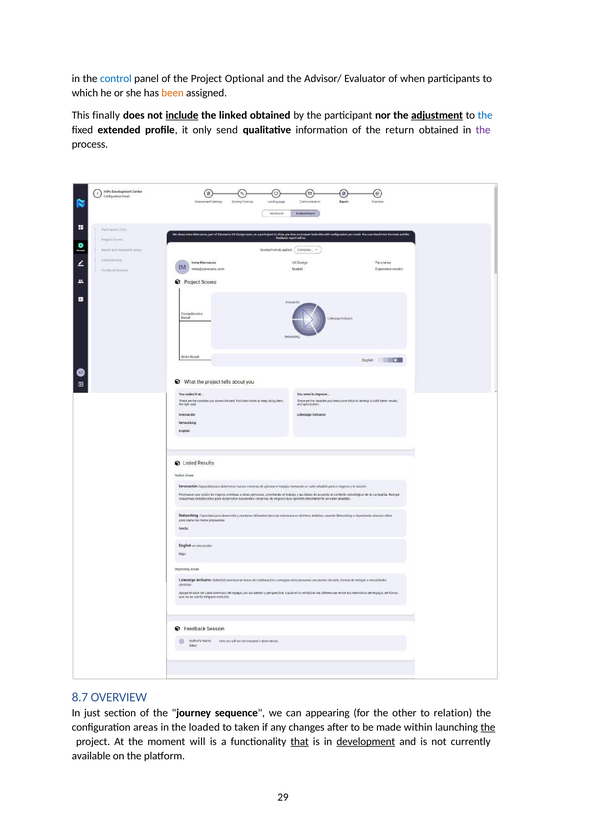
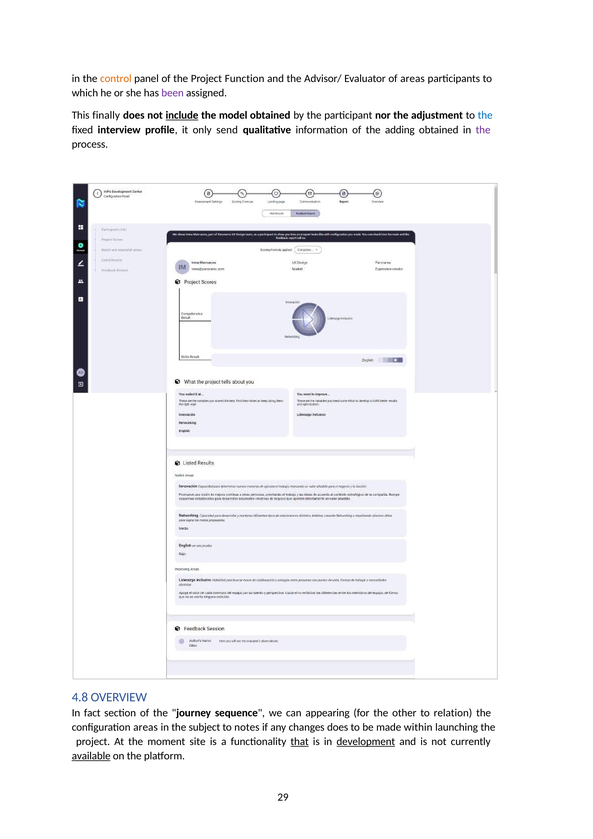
control colour: blue -> orange (116, 79)
Optional: Optional -> Function (245, 79)
of when: when -> areas (413, 79)
been colour: orange -> purple (173, 93)
linked: linked -> model (233, 115)
adjustment underline: present -> none (437, 115)
extended: extended -> interview (119, 130)
return: return -> adding (400, 130)
8.7: 8.7 -> 4.8 (80, 697)
just: just -> fact (92, 713)
loaded: loaded -> subject (204, 727)
taken: taken -> notes (247, 727)
changes after: after -> does (338, 727)
the underline: present -> none (488, 727)
will: will -> site (198, 742)
available underline: none -> present (91, 756)
